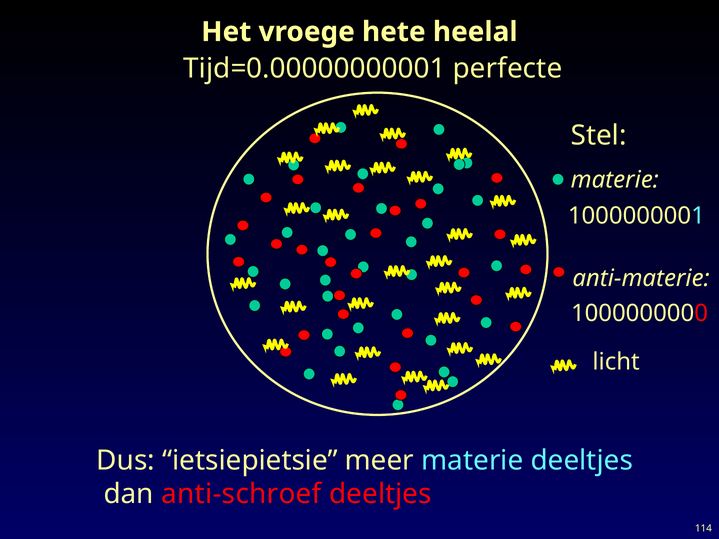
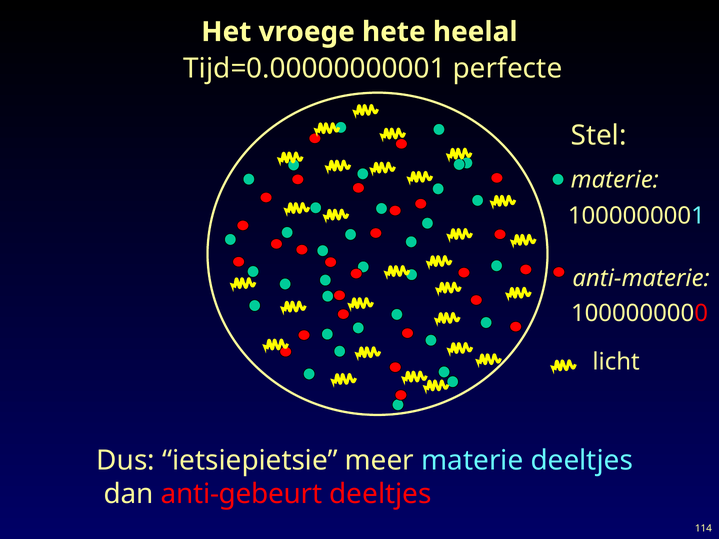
anti-schroef: anti-schroef -> anti-gebeurt (242, 494)
